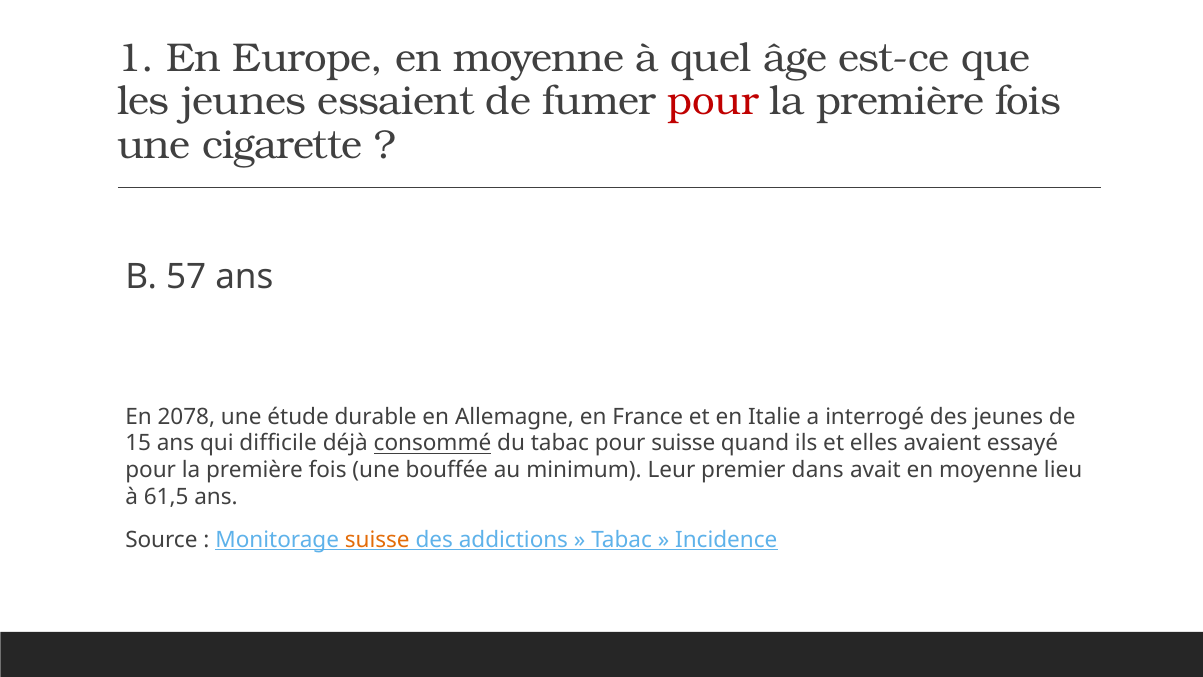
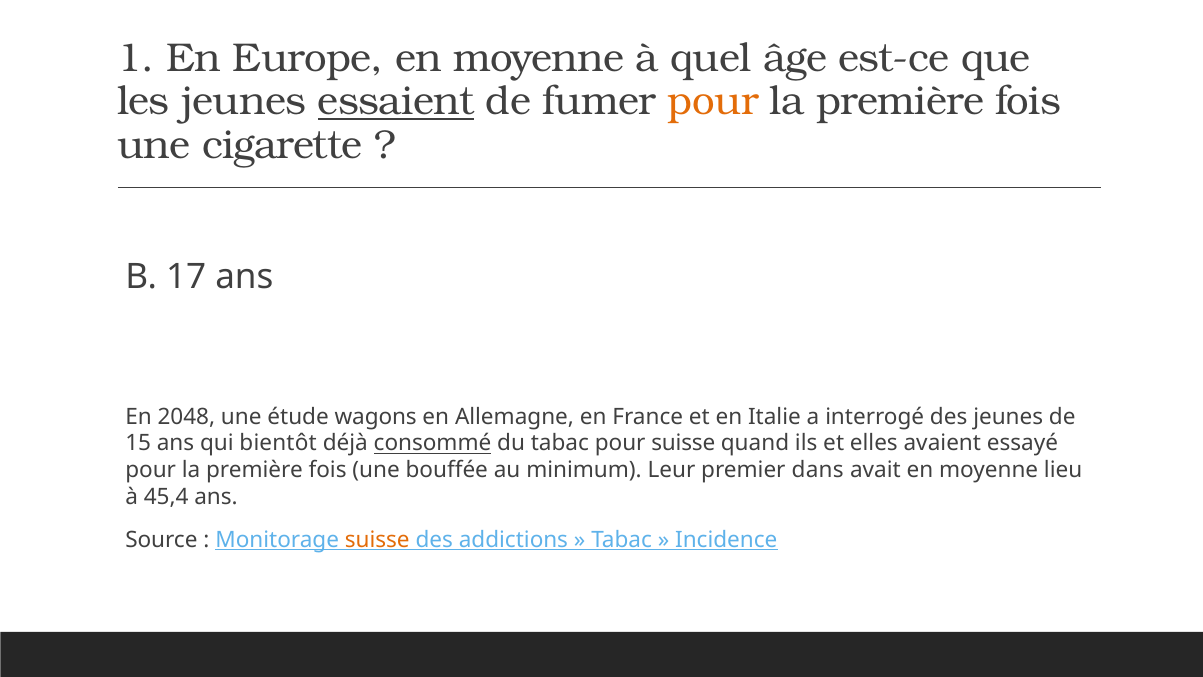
essaient underline: none -> present (396, 102)
pour colour: red -> orange (713, 102)
57: 57 -> 17 (186, 276)
2078: 2078 -> 2048 (186, 417)
durable: durable -> wagons (376, 417)
difficile: difficile -> bientôt (278, 443)
61,5: 61,5 -> 45,4 (166, 497)
